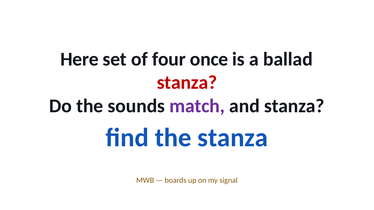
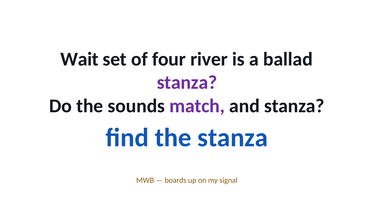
Here: Here -> Wait (80, 59)
once: once -> river (209, 59)
stanza colour: red -> purple (187, 83)
